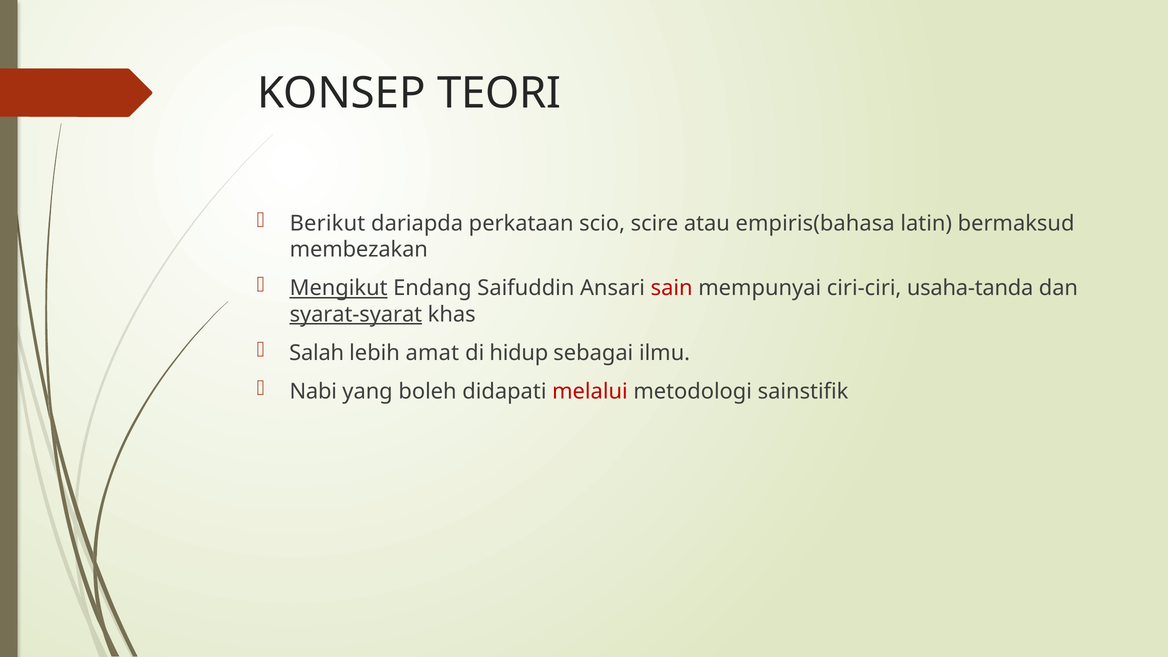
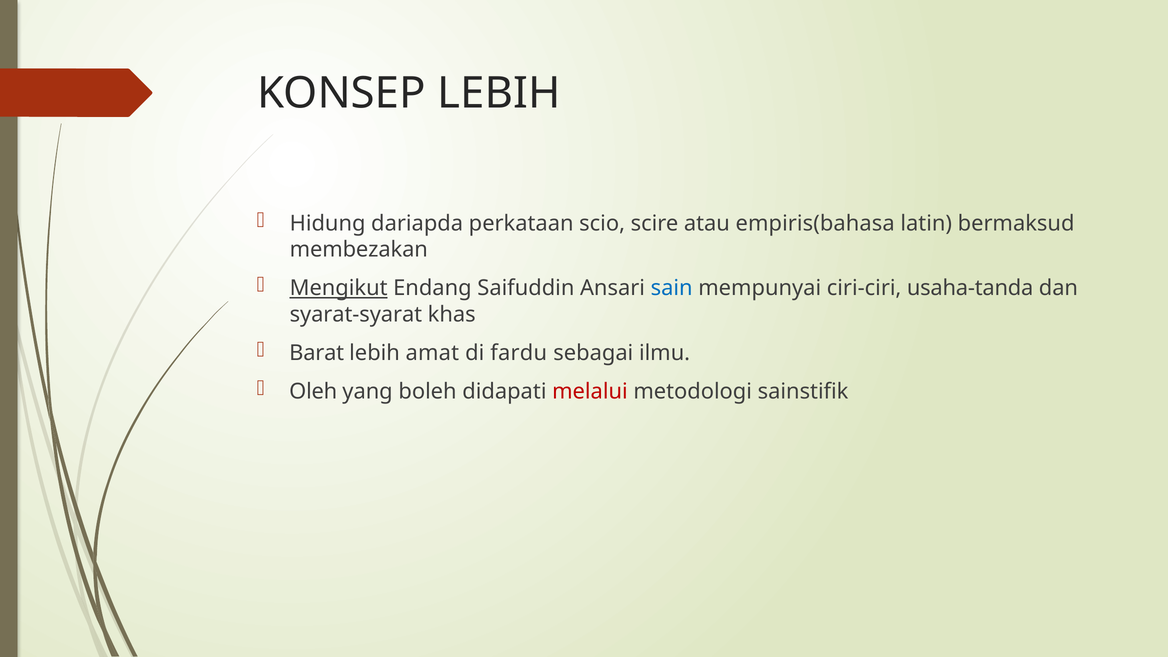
KONSEP TEORI: TEORI -> LEBIH (499, 94)
Berikut: Berikut -> Hidung (328, 223)
sain colour: red -> blue (672, 288)
syarat-syarat underline: present -> none (356, 314)
Salah: Salah -> Barat (317, 353)
hidup: hidup -> fardu (519, 353)
Nabi: Nabi -> Oleh (313, 391)
